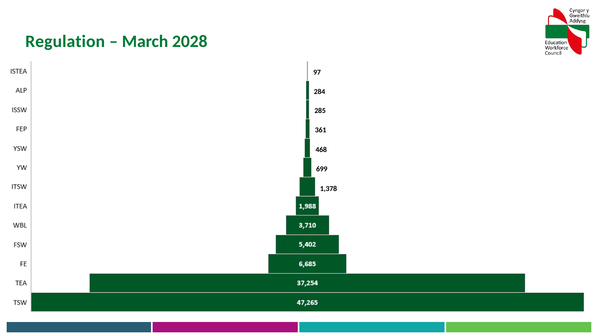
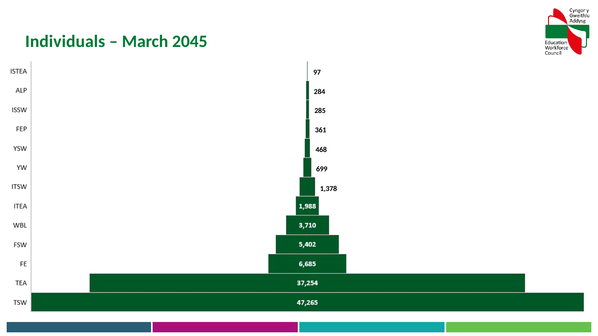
Regulation: Regulation -> Individuals (65, 41)
2028: 2028 -> 2045 (190, 41)
